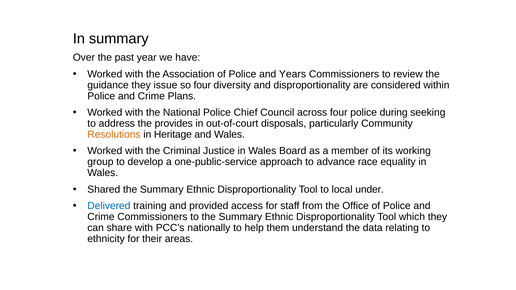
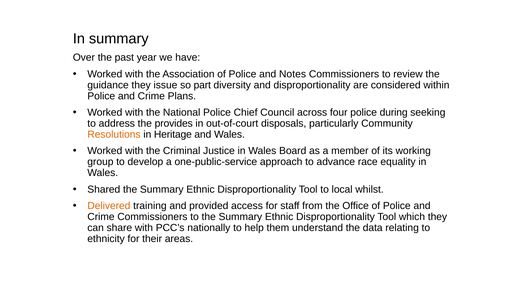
Years: Years -> Notes (293, 74)
so four: four -> part (202, 85)
under: under -> whilst (370, 189)
Delivered colour: blue -> orange (109, 206)
